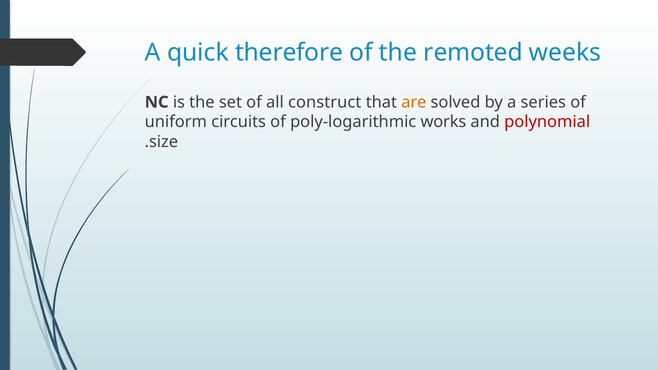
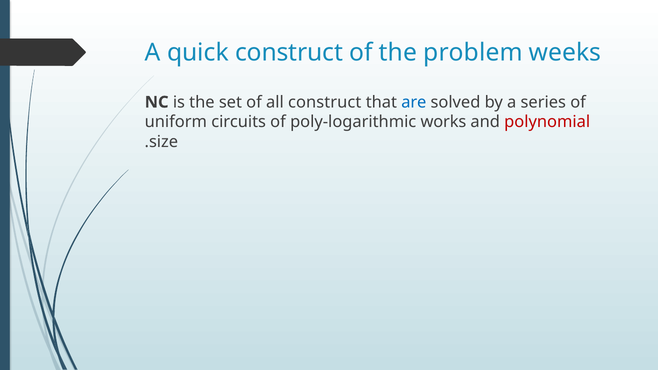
quick therefore: therefore -> construct (289, 53)
remoted: remoted -> problem (473, 53)
are colour: orange -> blue (414, 102)
